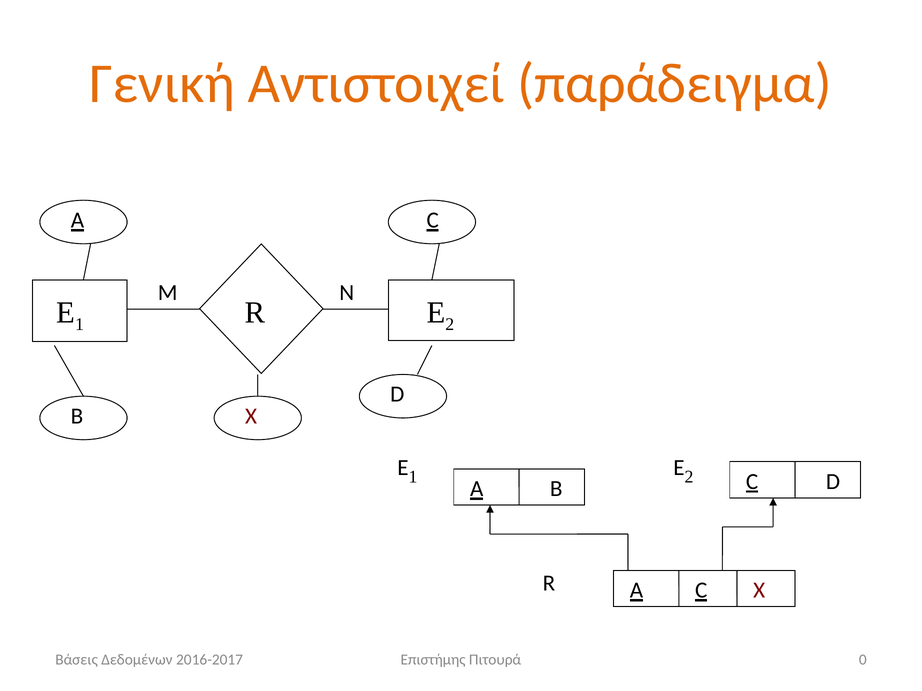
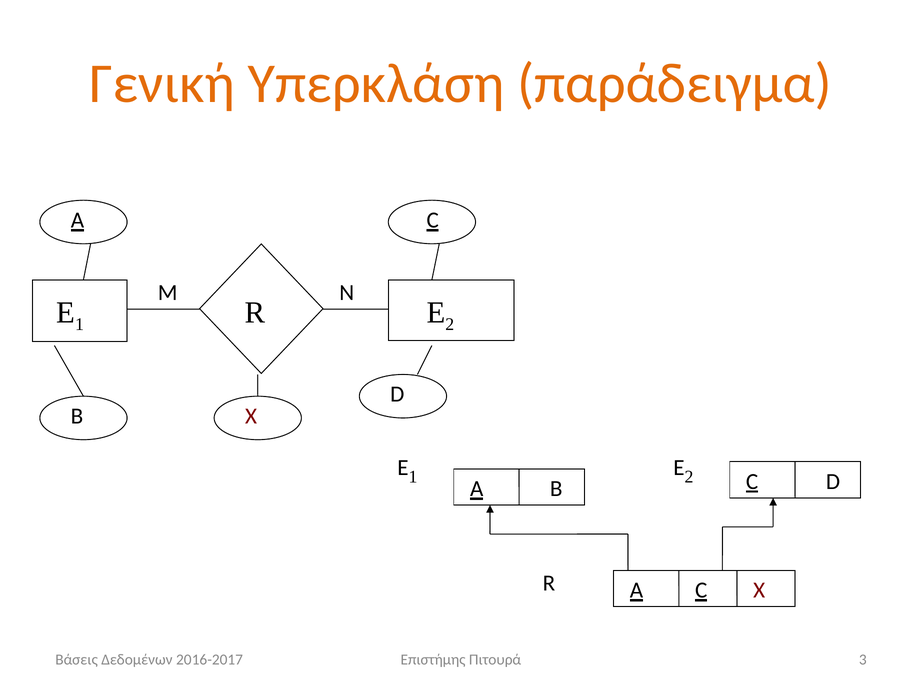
Αντιστοιχεί: Αντιστοιχεί -> Υπερκλάση (376, 84)
0: 0 -> 3 (863, 660)
